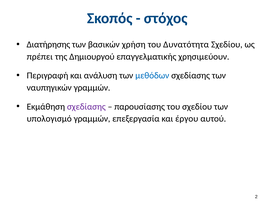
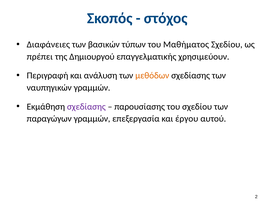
Διατήρησης: Διατήρησης -> Διαφάνειες (48, 44)
χρήση: χρήση -> τύπων (134, 44)
Δυνατότητα: Δυνατότητα -> Μαθήματος (186, 44)
μεθόδων colour: blue -> orange (152, 75)
υπολογισμό: υπολογισμό -> παραγώγων (49, 118)
